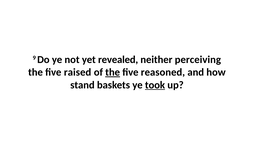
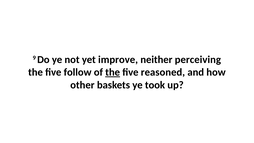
revealed: revealed -> improve (118, 59)
raised: raised -> follow (78, 72)
stand: stand -> other (82, 85)
took underline: present -> none (155, 85)
